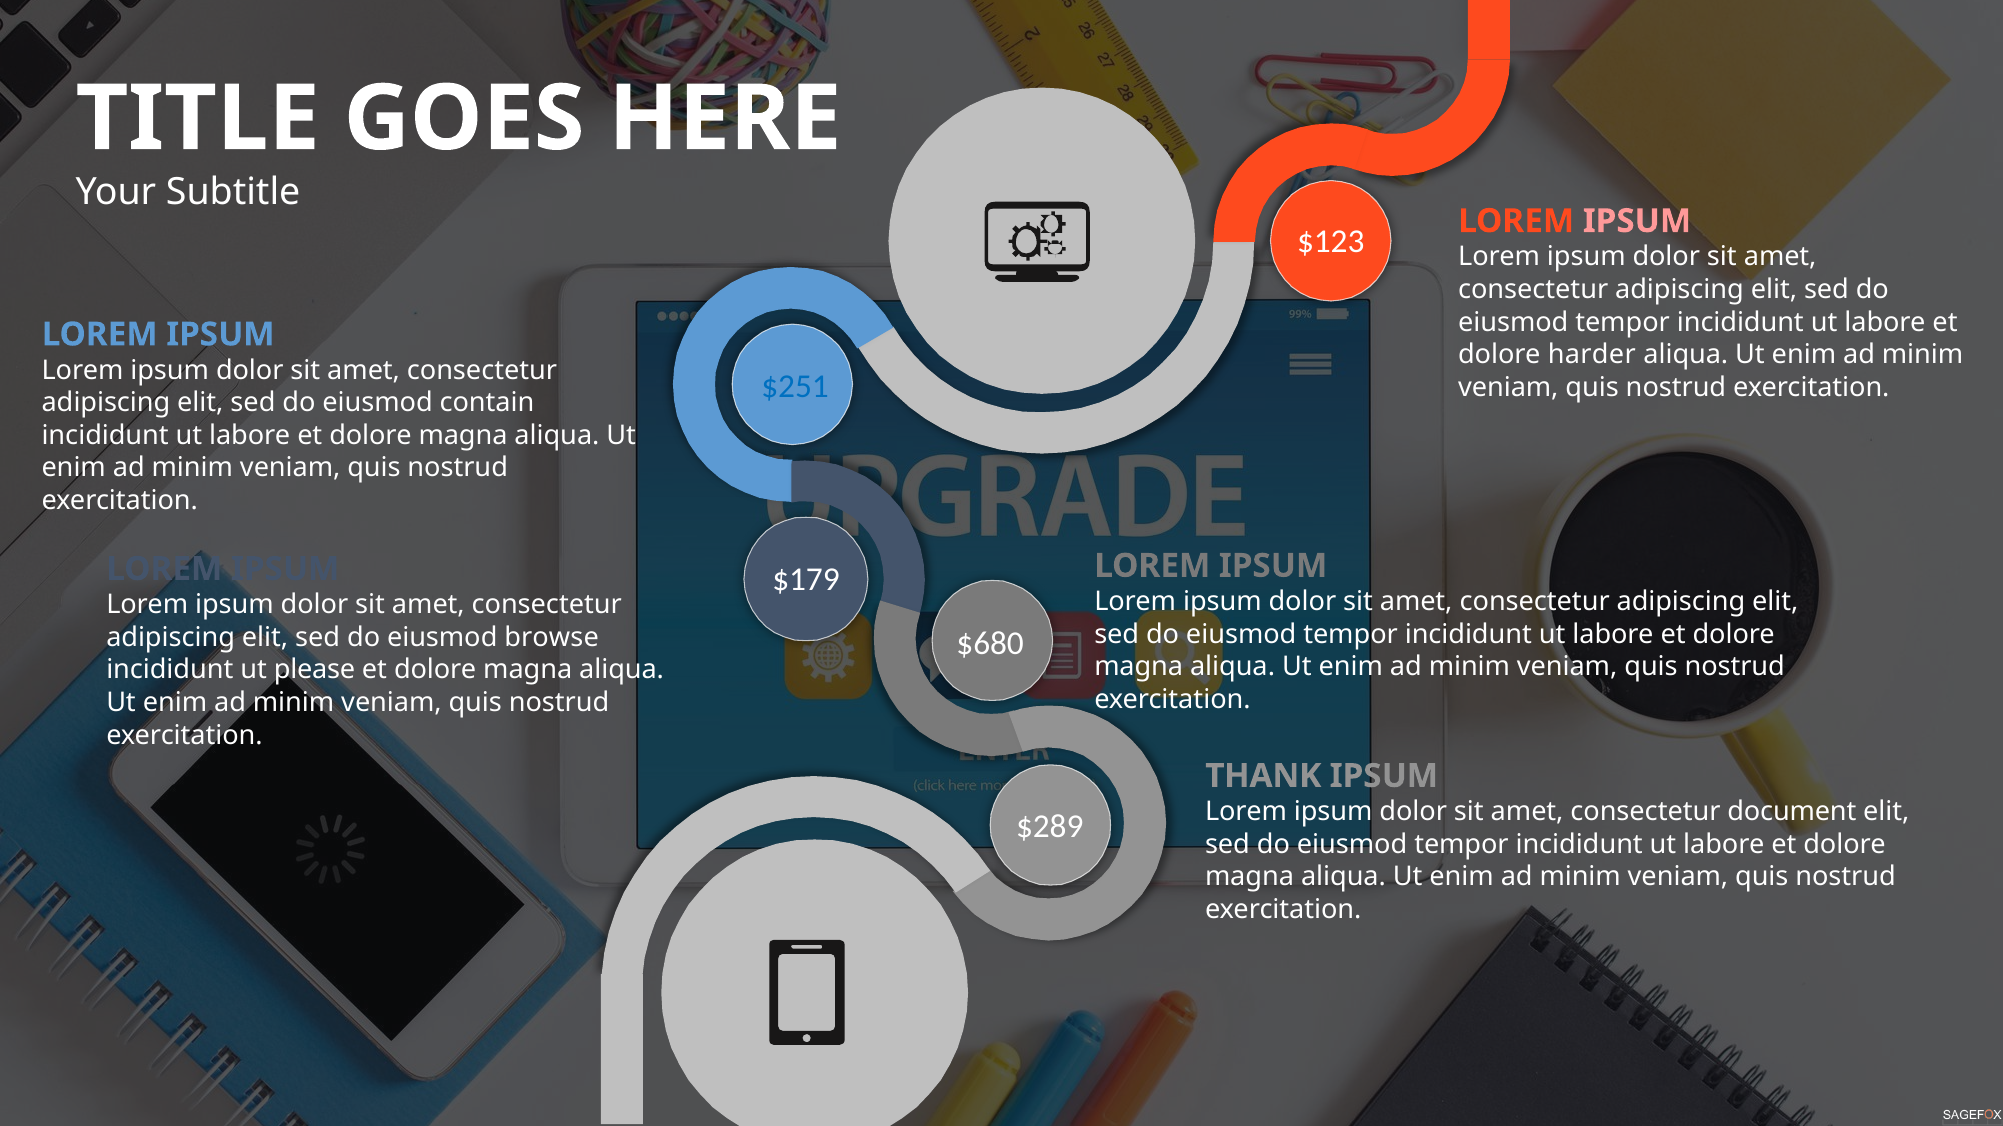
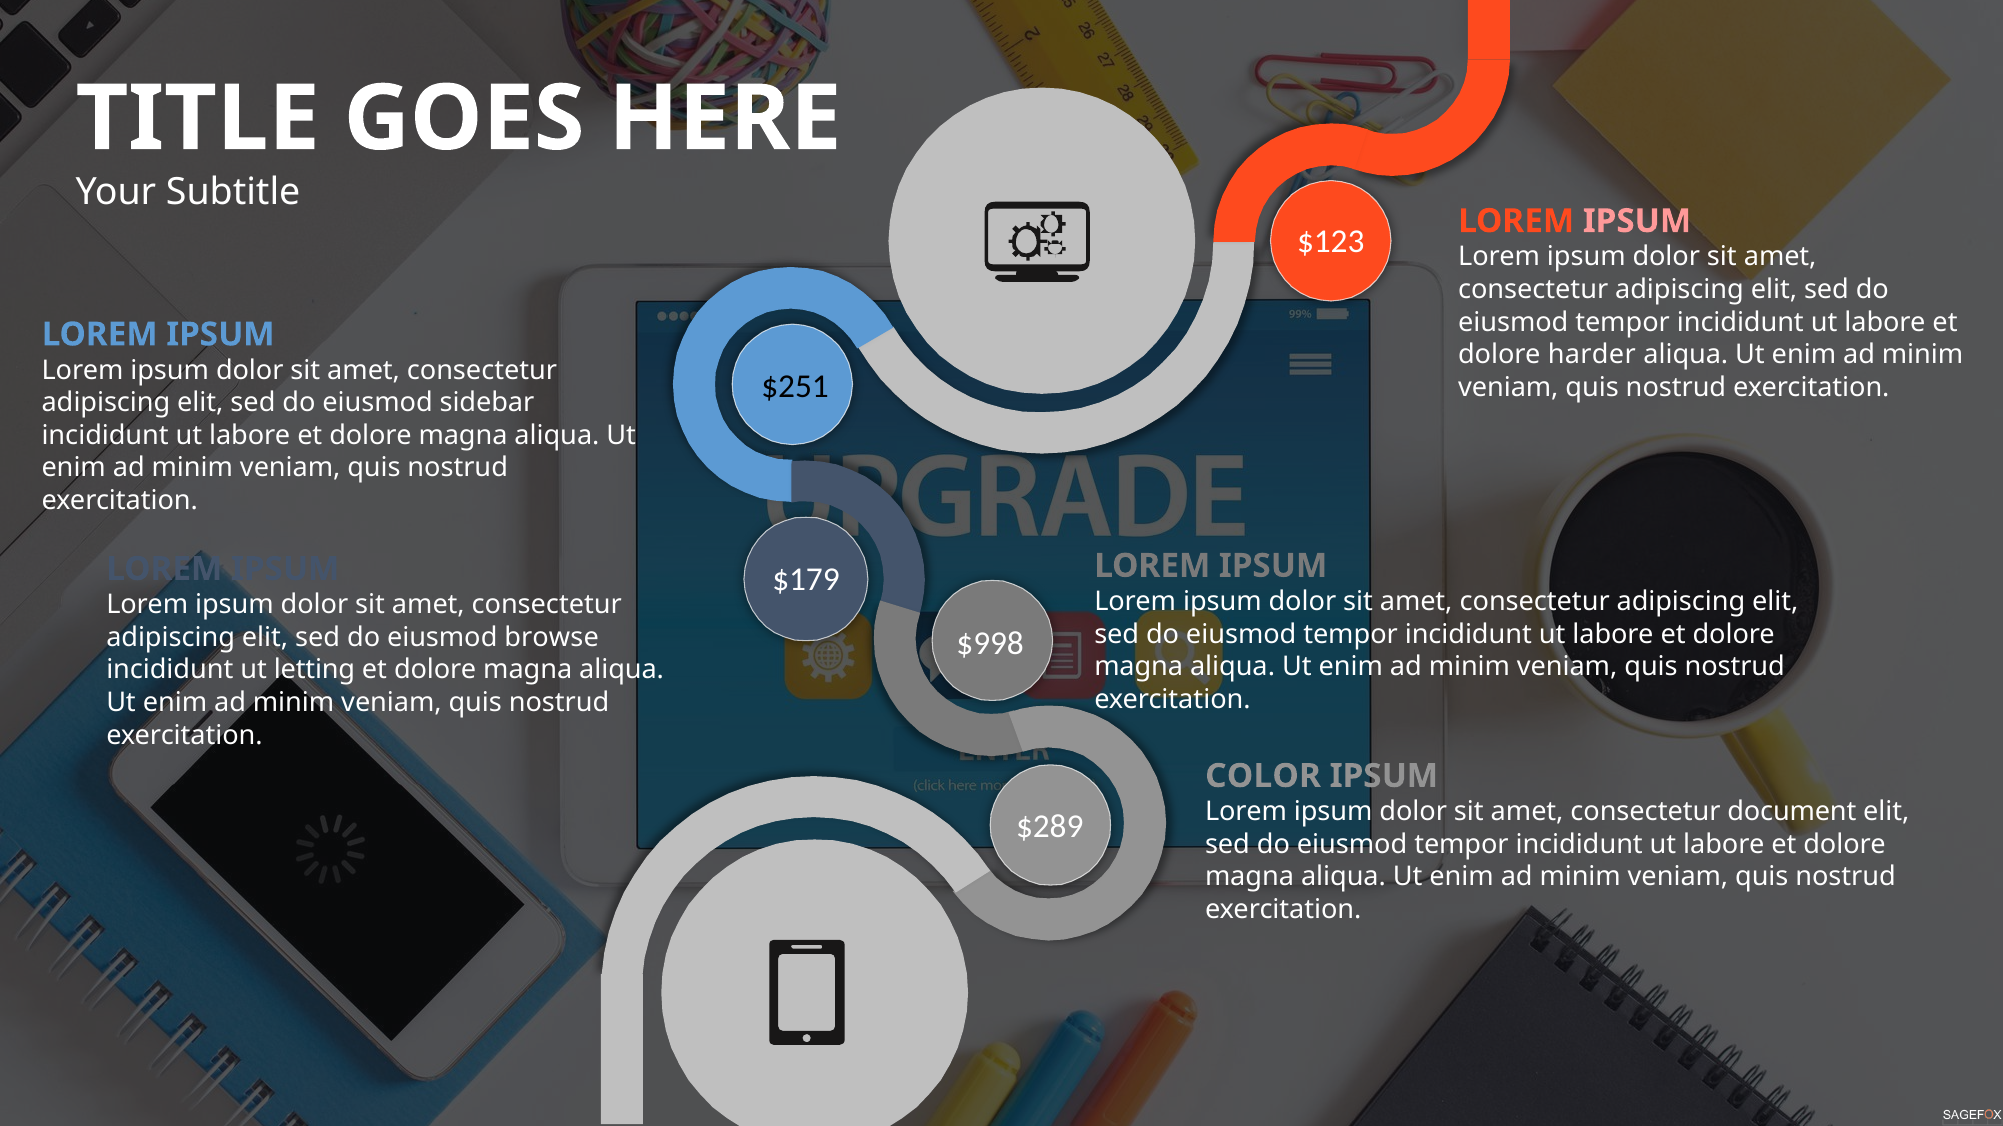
$251 colour: blue -> black (795, 386)
contain: contain -> sidebar (487, 403)
$680: $680 -> $998 (990, 644)
please: please -> letting (315, 670)
THANK: THANK -> COLOR (1263, 776)
